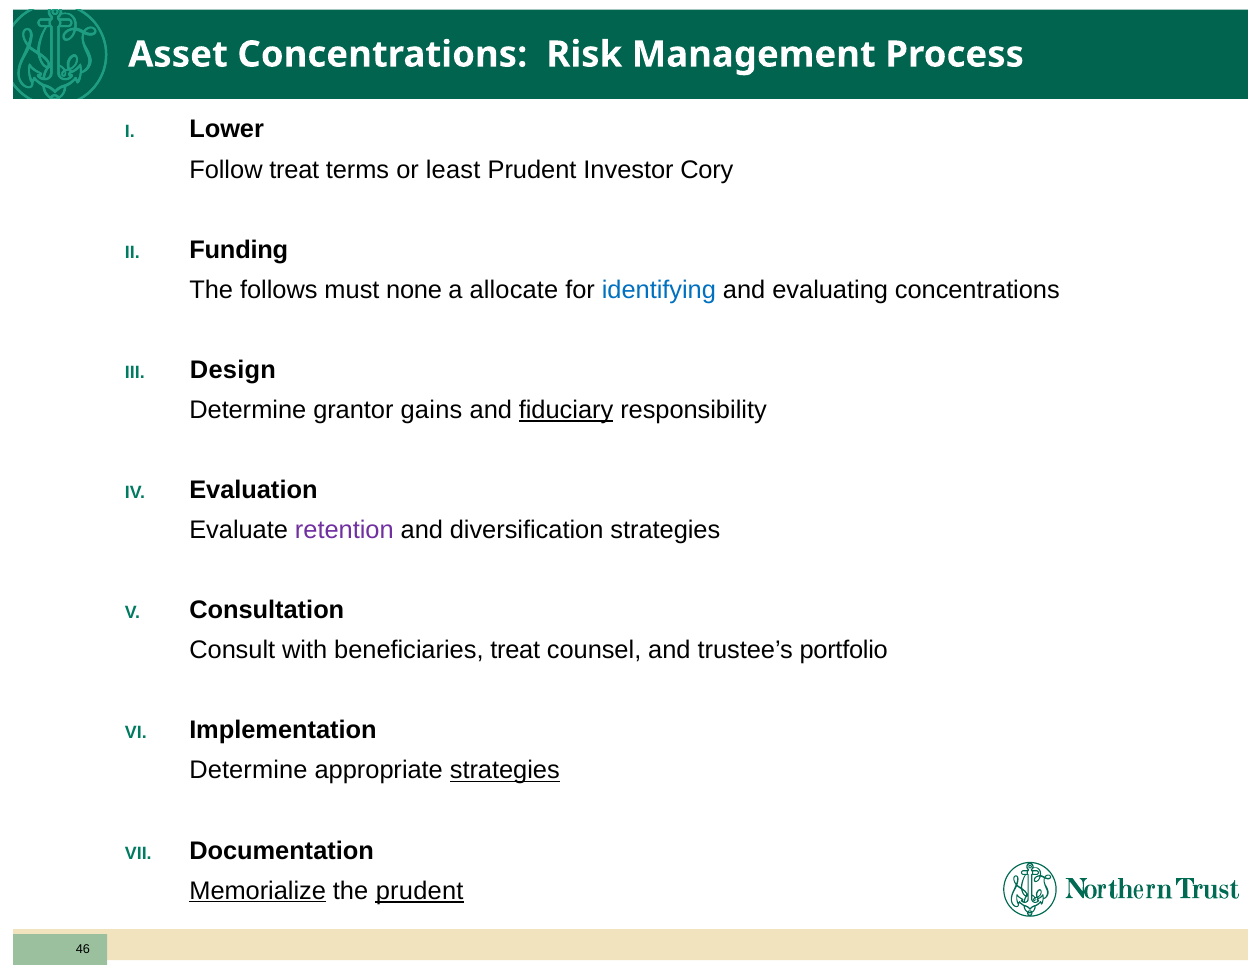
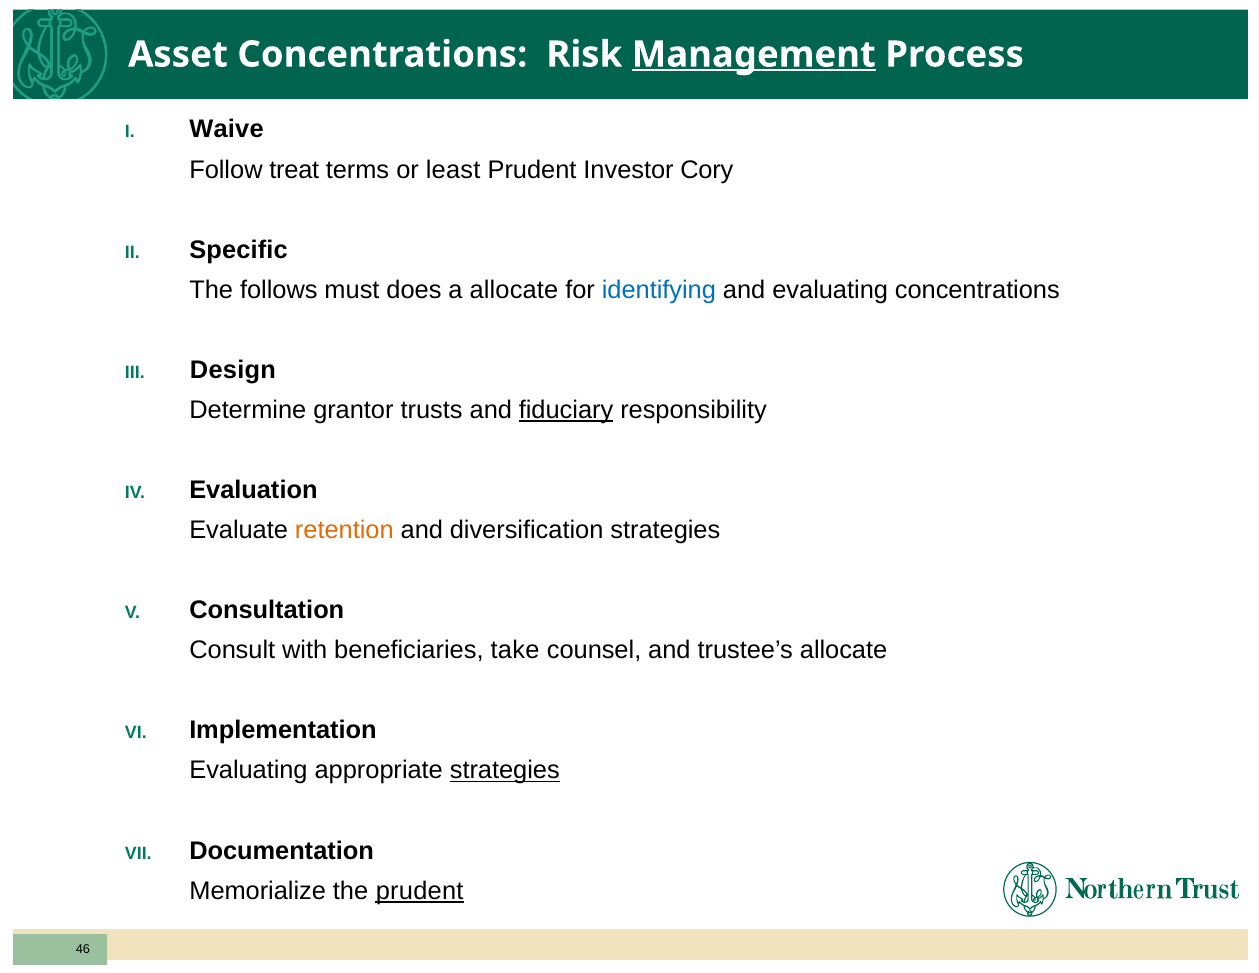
Management underline: none -> present (754, 54)
Lower: Lower -> Waive (227, 130)
Funding: Funding -> Specific (239, 250)
none: none -> does (414, 290)
gains: gains -> trusts (432, 410)
retention colour: purple -> orange (344, 530)
beneficiaries treat: treat -> take (515, 650)
trustee’s portfolio: portfolio -> allocate (844, 650)
Determine: Determine -> Evaluating (248, 770)
Memorialize underline: present -> none (258, 891)
